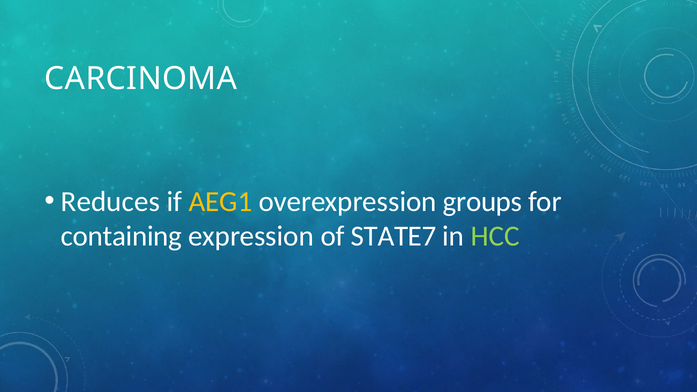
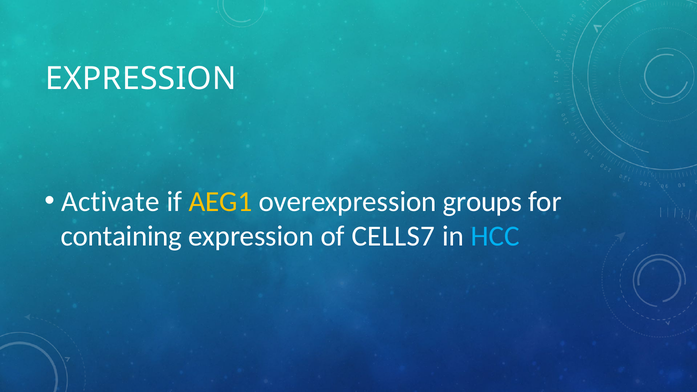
CARCINOMA: CARCINOMA -> EXPRESSION (141, 79)
Reduces: Reduces -> Activate (110, 202)
STATE7: STATE7 -> CELLS7 (393, 236)
HCC colour: light green -> light blue (495, 236)
